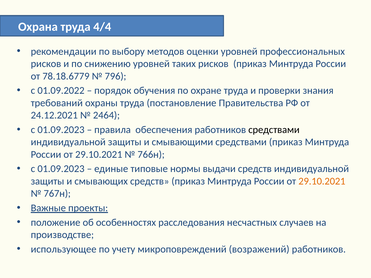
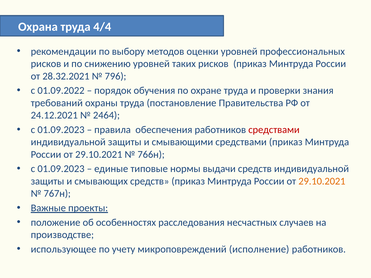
78.18.6779: 78.18.6779 -> 28.32.2021 (66, 76)
средствами colour: black -> red (274, 130)
возражений: возражений -> исполнение (259, 249)
